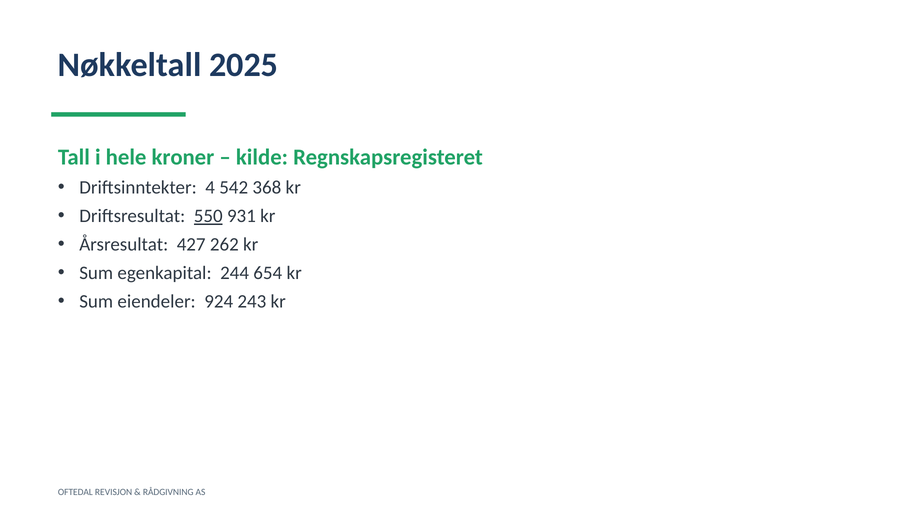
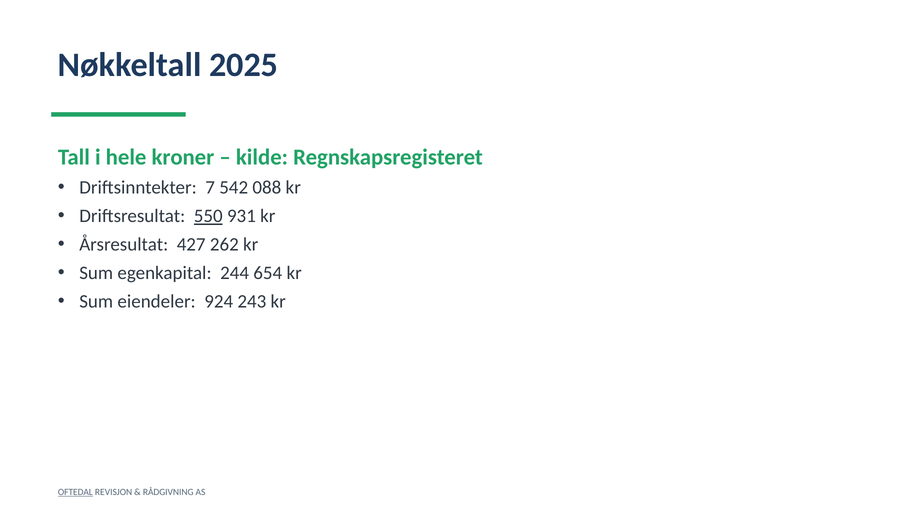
4: 4 -> 7 (210, 187)
368: 368 -> 088 (267, 187)
OFTEDAL underline: none -> present (75, 492)
